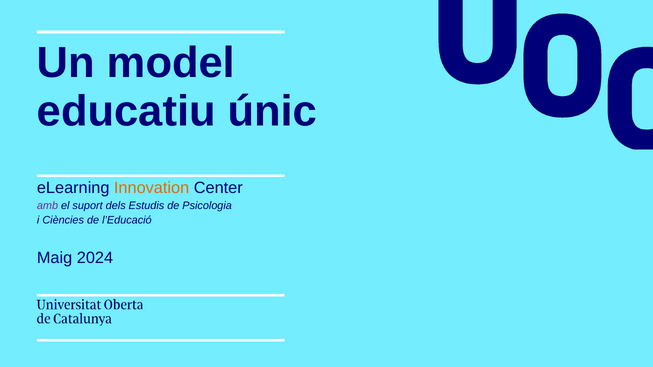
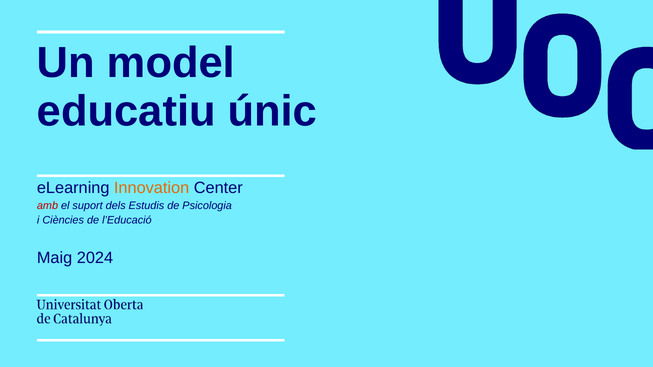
amb colour: purple -> red (48, 206)
